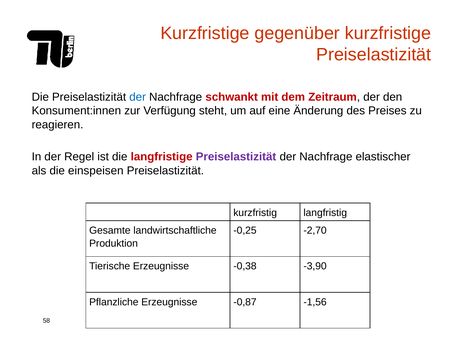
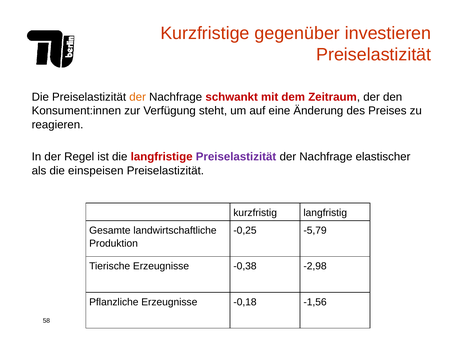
gegenüber kurzfristige: kurzfristige -> investieren (388, 33)
der colour: blue -> orange (138, 97)
-2,70: -2,70 -> -5,79 (315, 230)
-3,90: -3,90 -> -2,98 (315, 266)
-0,87: -0,87 -> -0,18 (245, 302)
